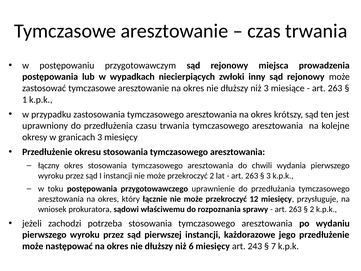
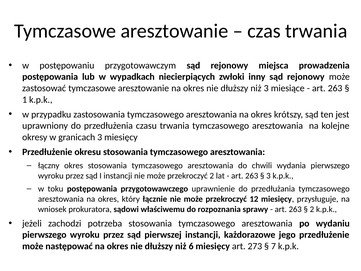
243: 243 -> 273 (255, 246)
